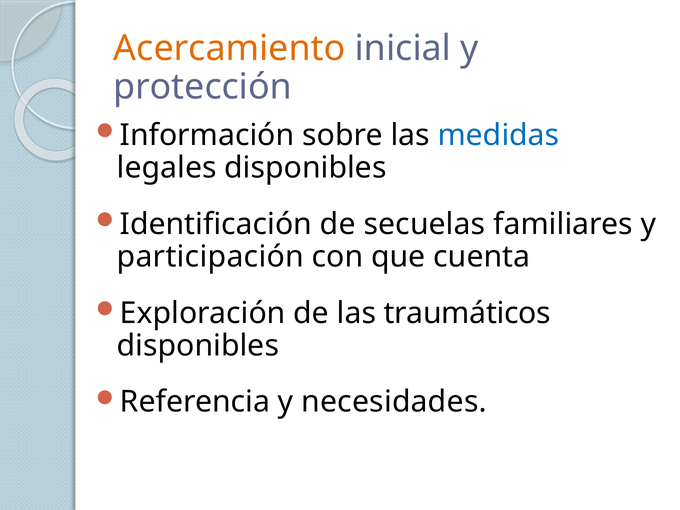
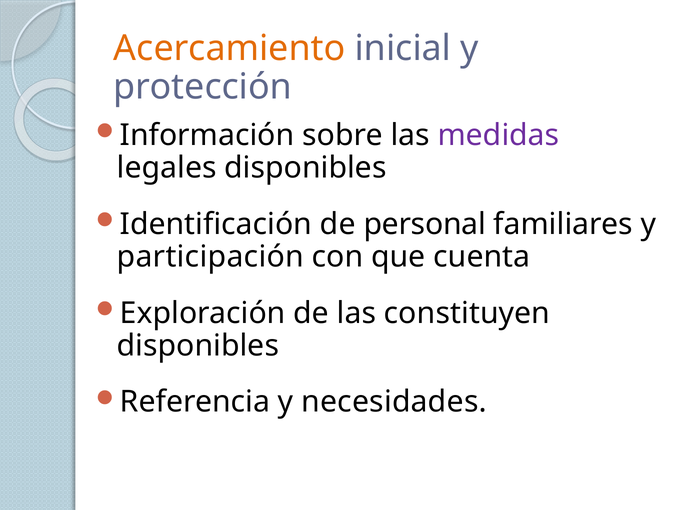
medidas colour: blue -> purple (498, 135)
secuelas: secuelas -> personal (425, 224)
traumáticos: traumáticos -> constituyen (467, 313)
